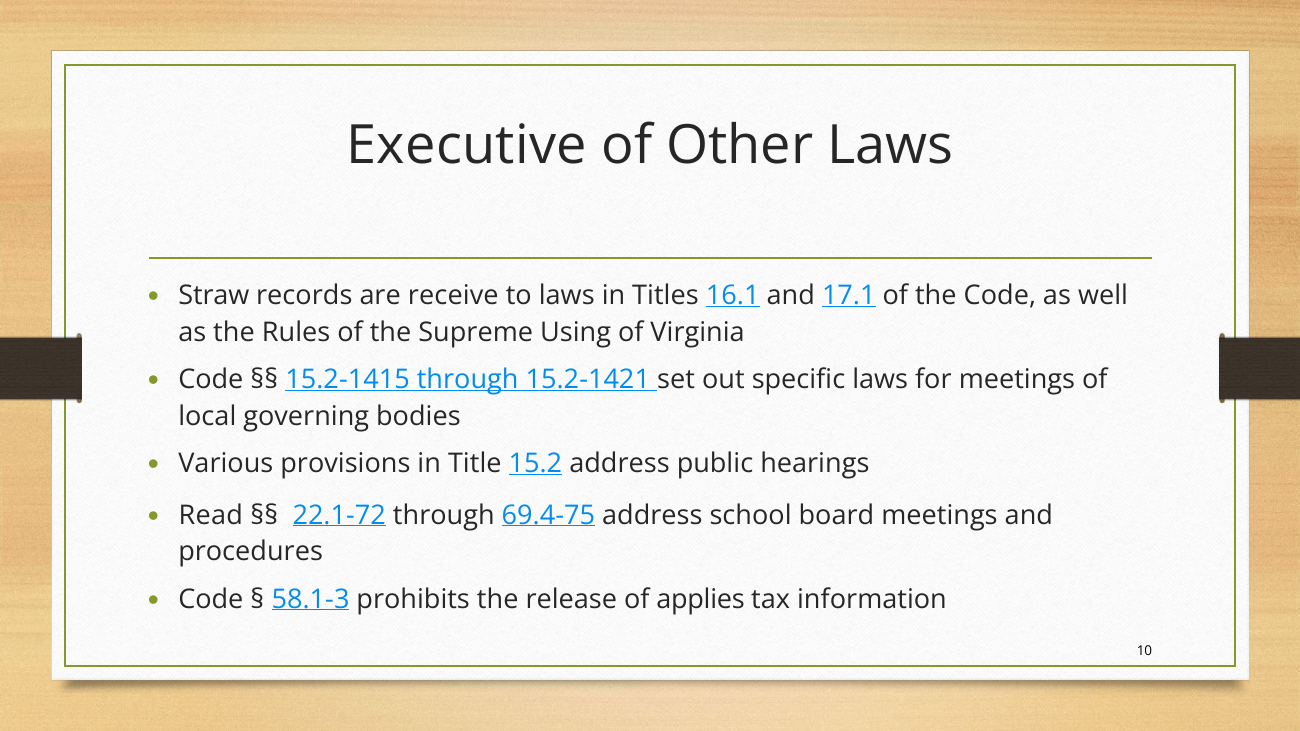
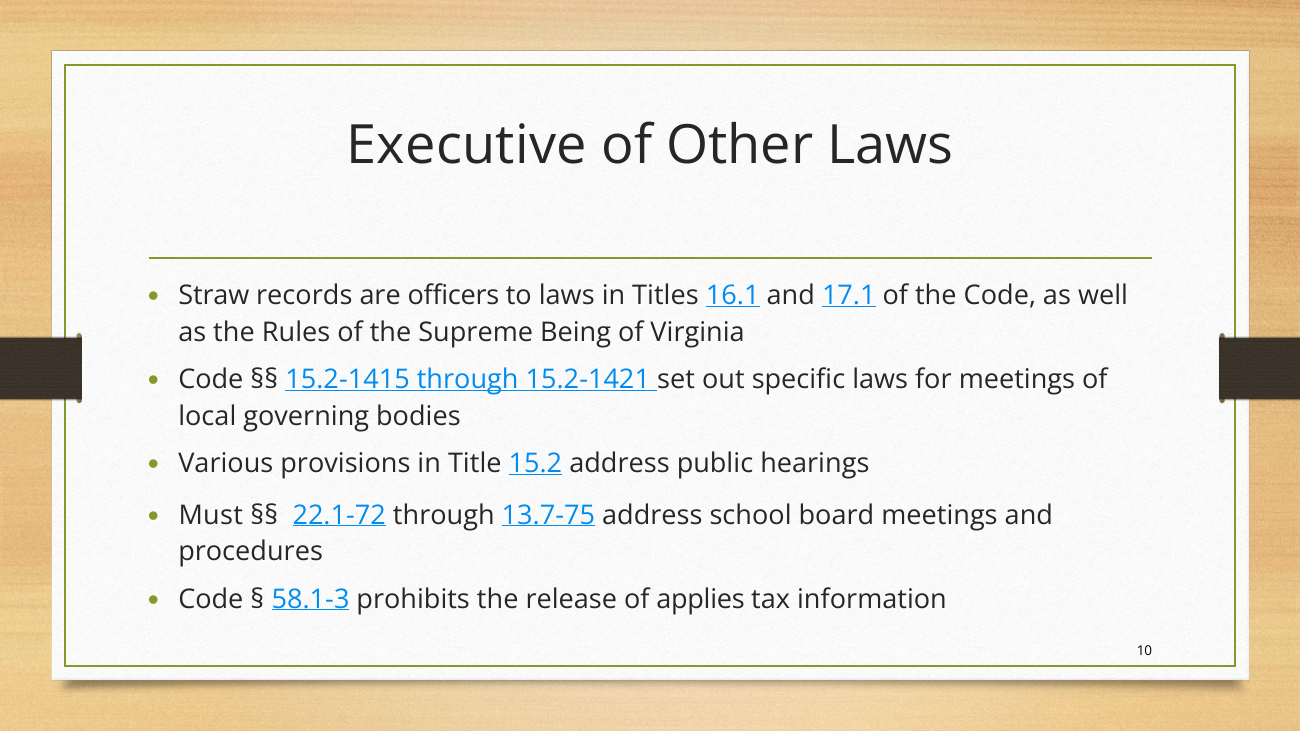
receive: receive -> officers (453, 296)
Using: Using -> Being (576, 333)
Read: Read -> Must (211, 515)
69.4-75: 69.4-75 -> 13.7-75 (548, 515)
